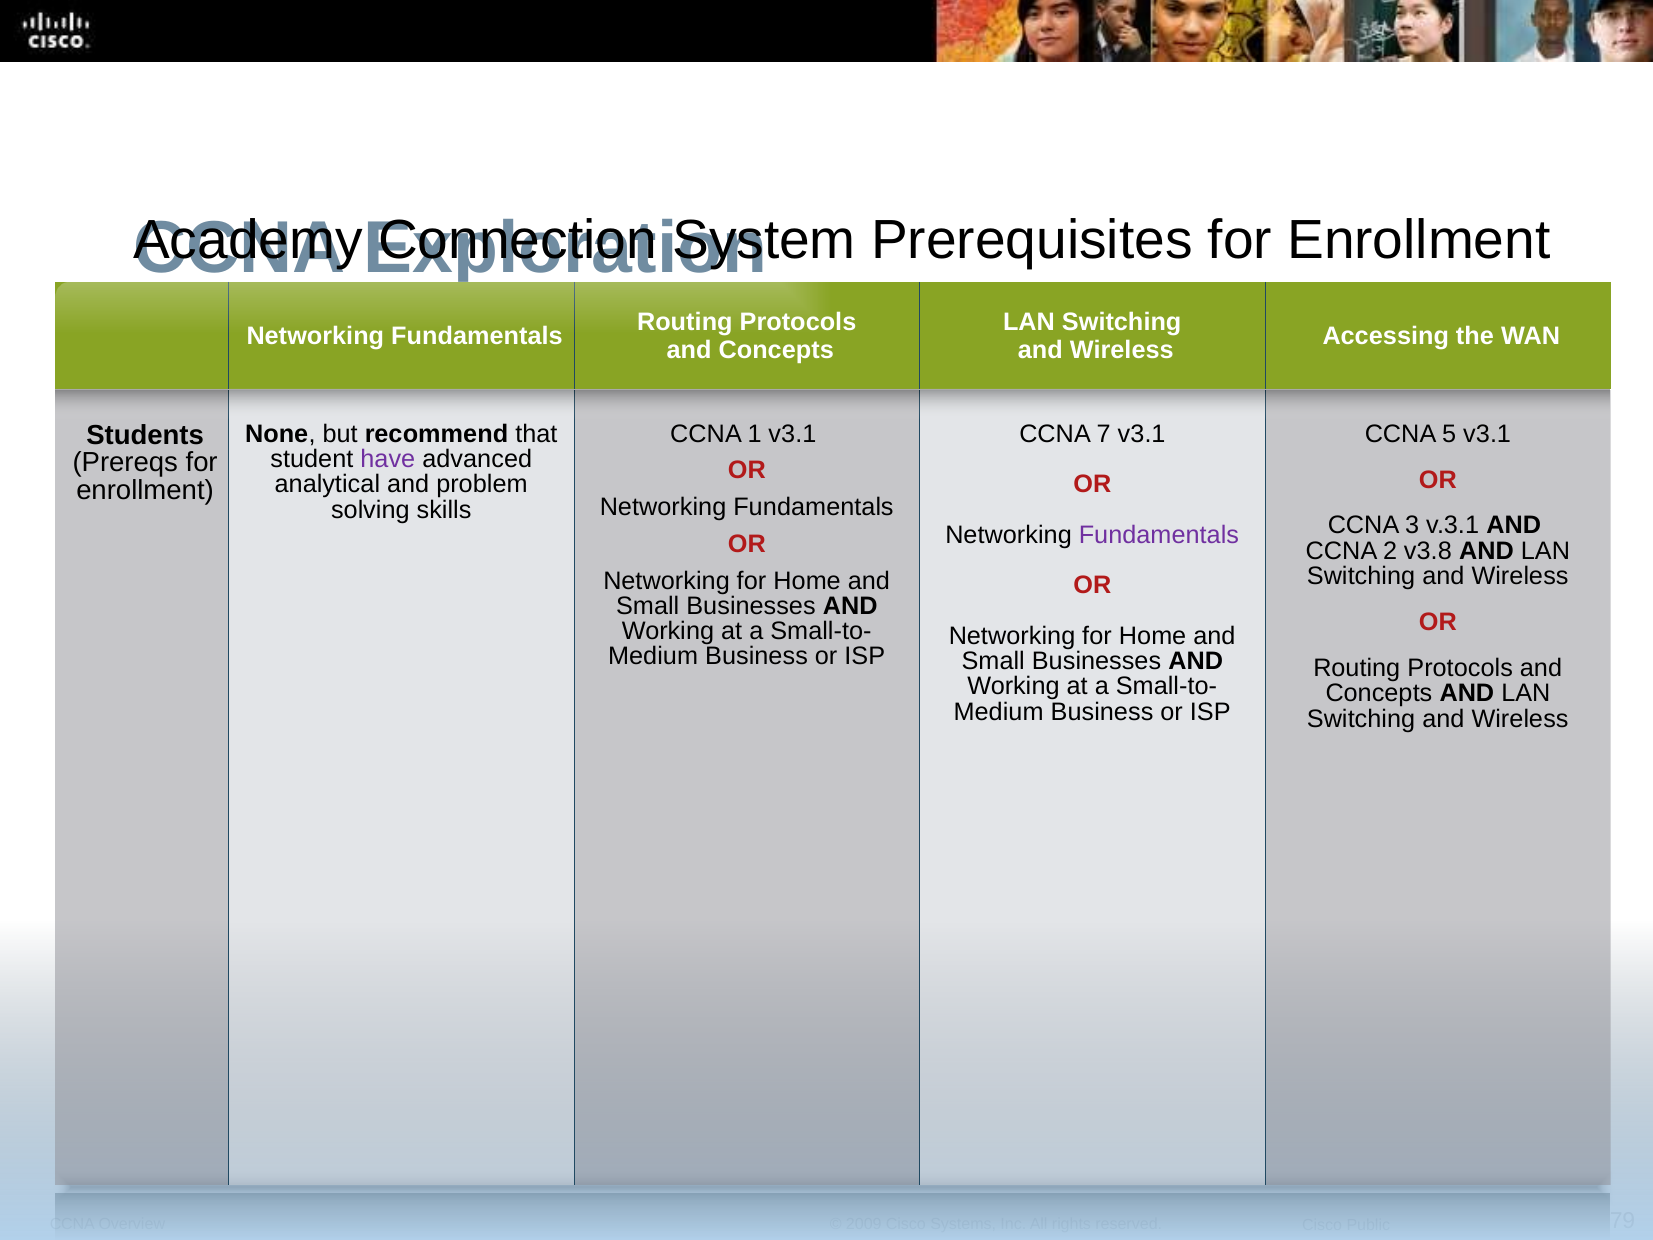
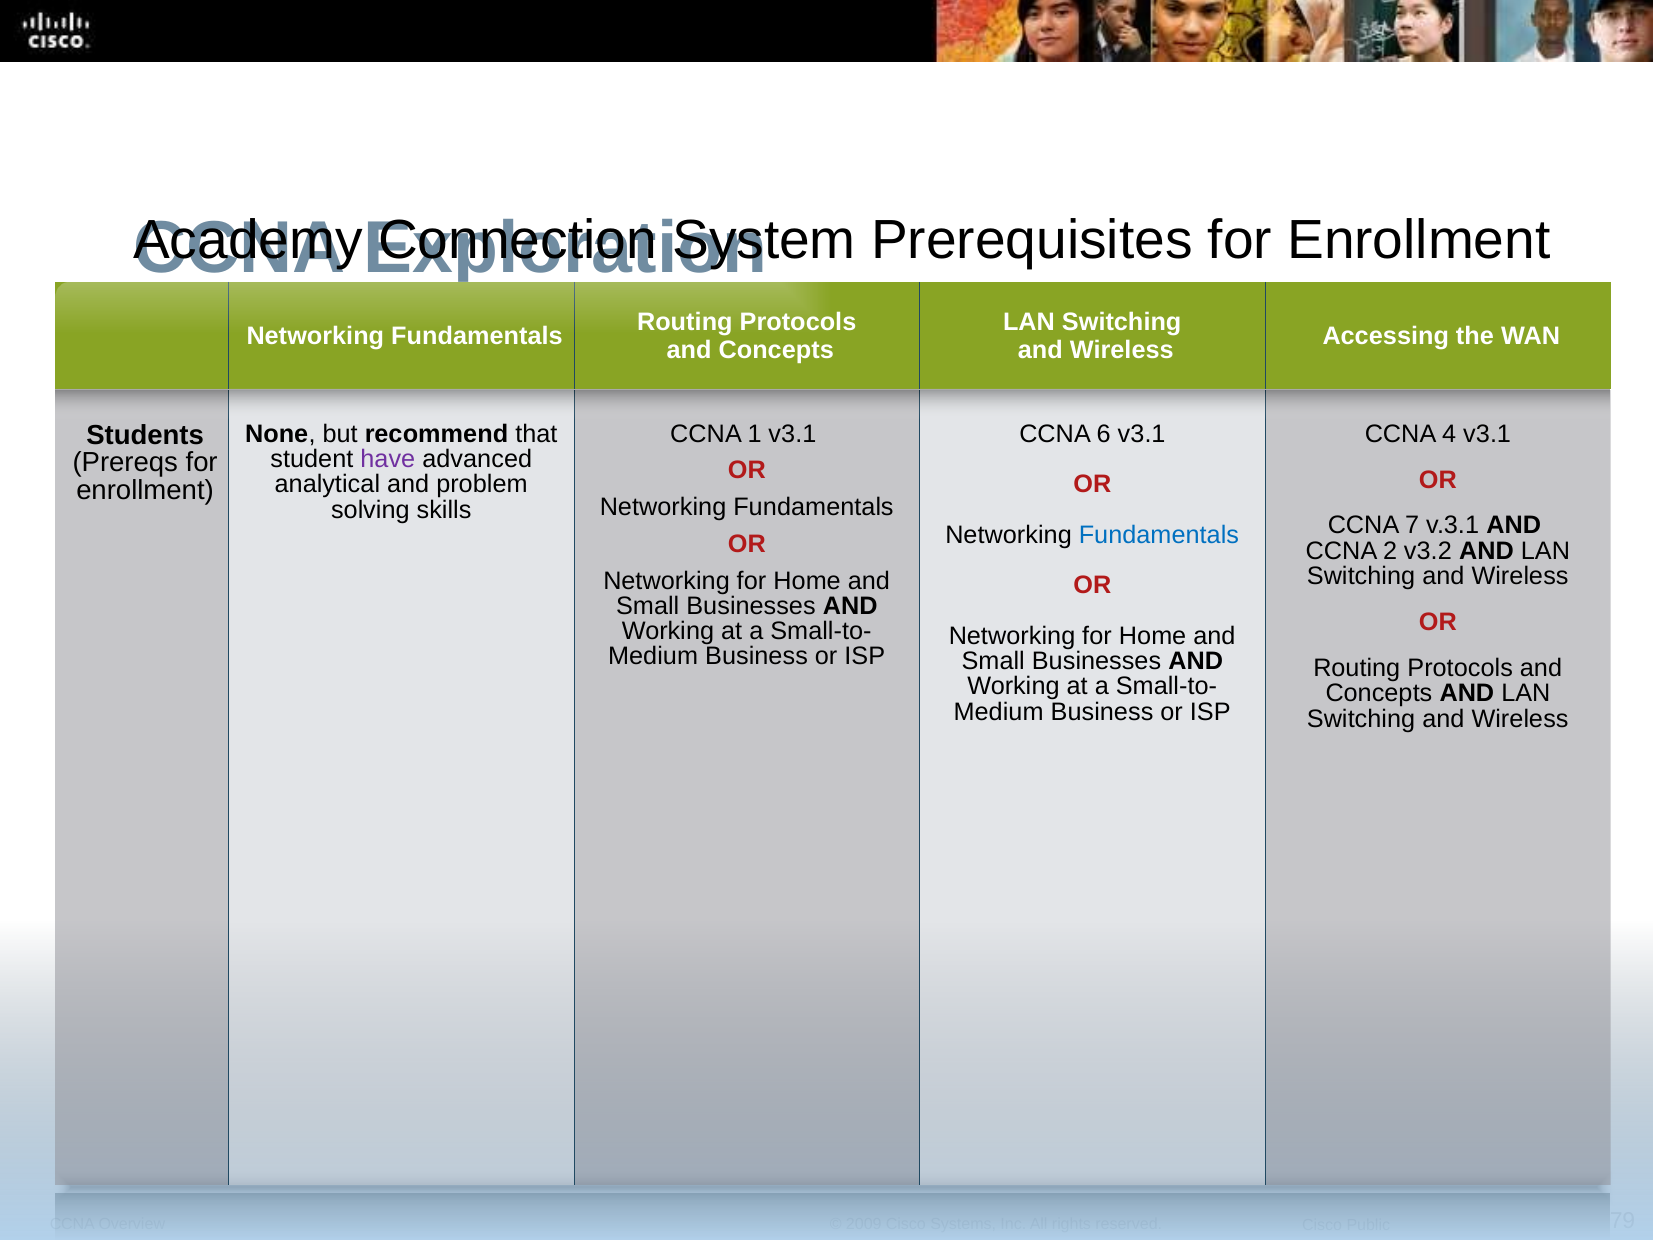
7: 7 -> 6 (1104, 434)
5: 5 -> 4 (1449, 434)
3: 3 -> 7 (1412, 526)
Fundamentals colour: purple -> blue (1159, 535)
v3.8: v3.8 -> v3.2 (1428, 551)
